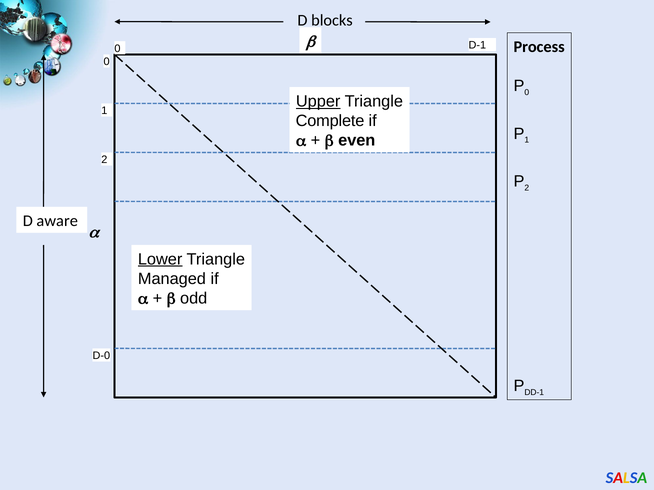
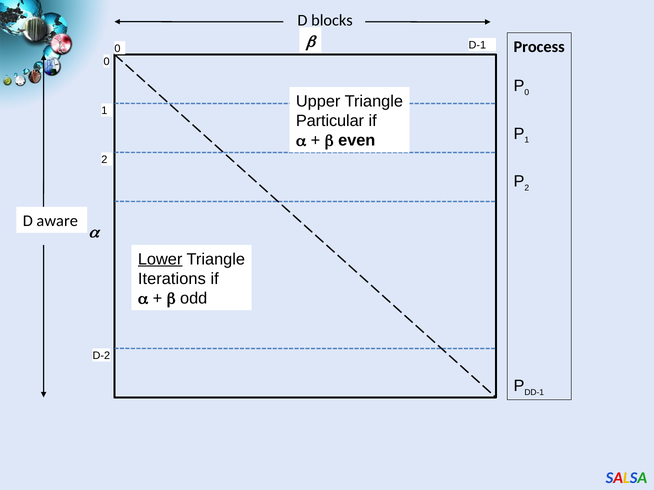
Upper underline: present -> none (318, 101)
Complete: Complete -> Particular (330, 121)
Managed: Managed -> Iterations (172, 279)
D-0: D-0 -> D-2 (101, 356)
